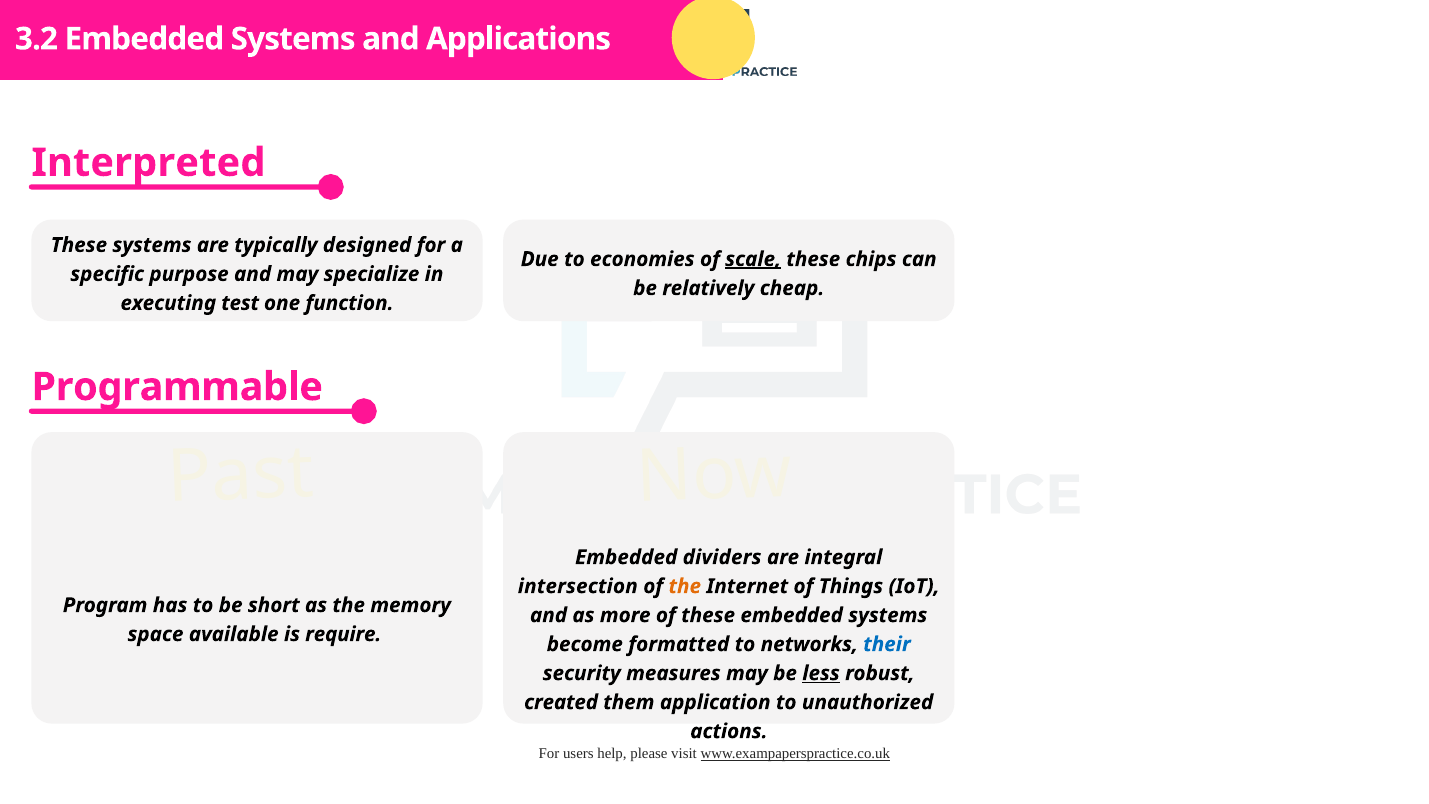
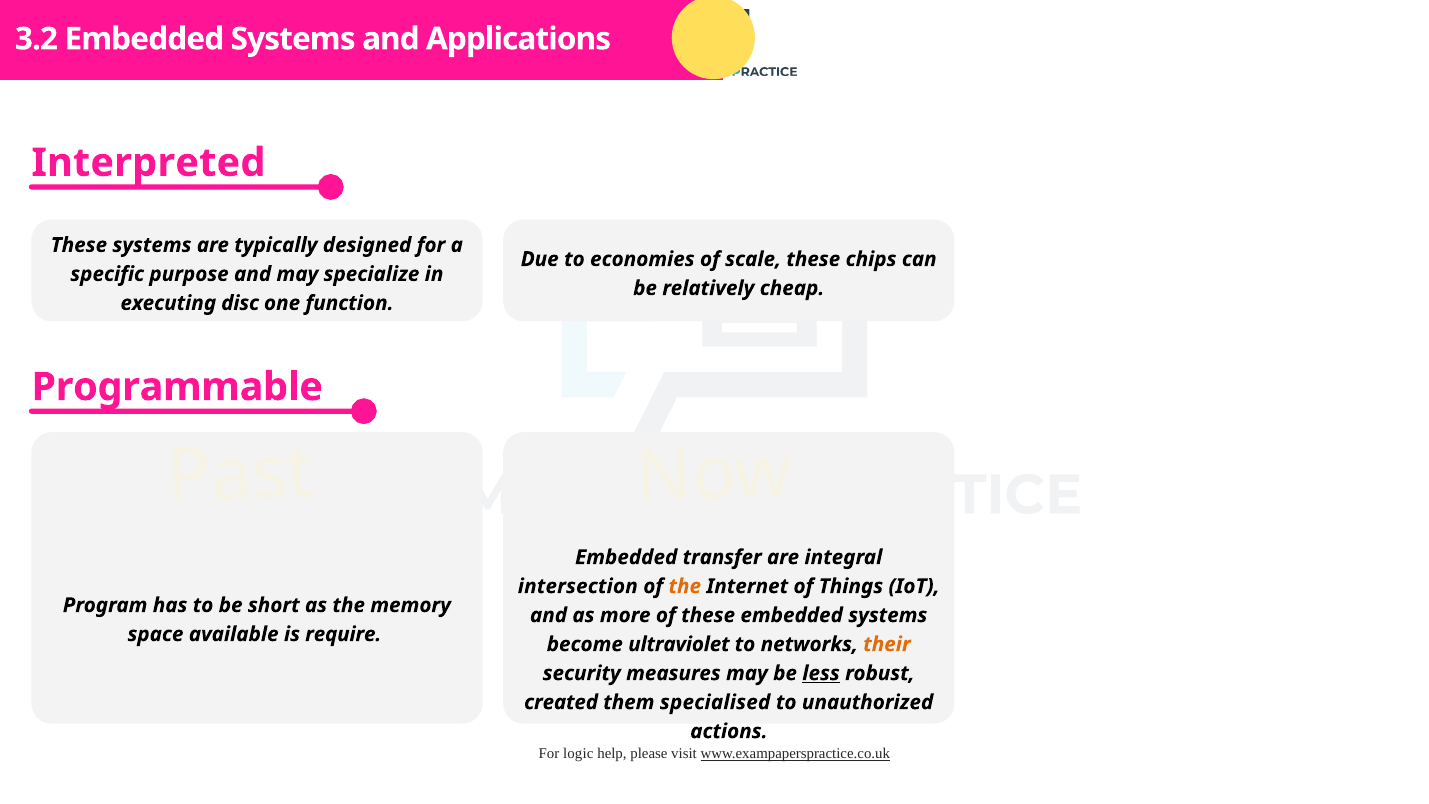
scale underline: present -> none (753, 259)
test: test -> disc (240, 303)
dividers: dividers -> transfer (722, 557)
formatted: formatted -> ultraviolet (679, 644)
their colour: blue -> orange (887, 644)
application: application -> specialised (715, 702)
users: users -> logic (578, 753)
